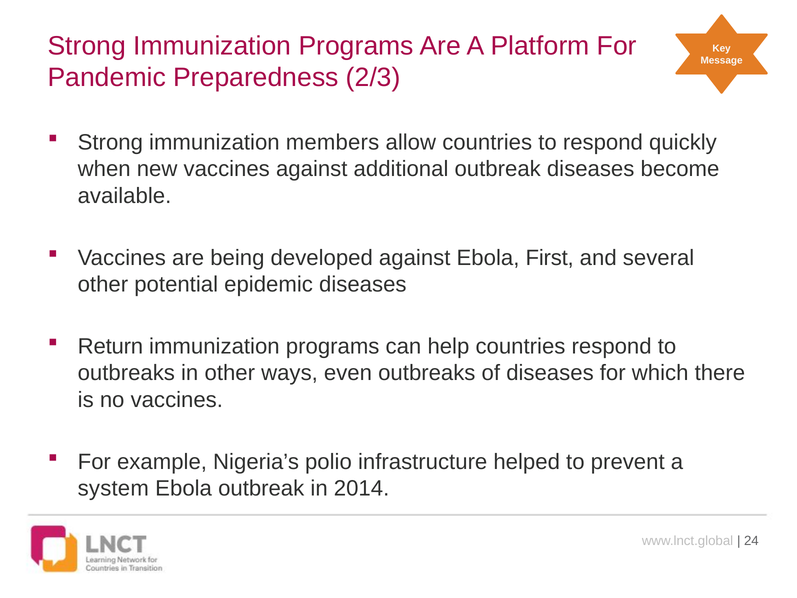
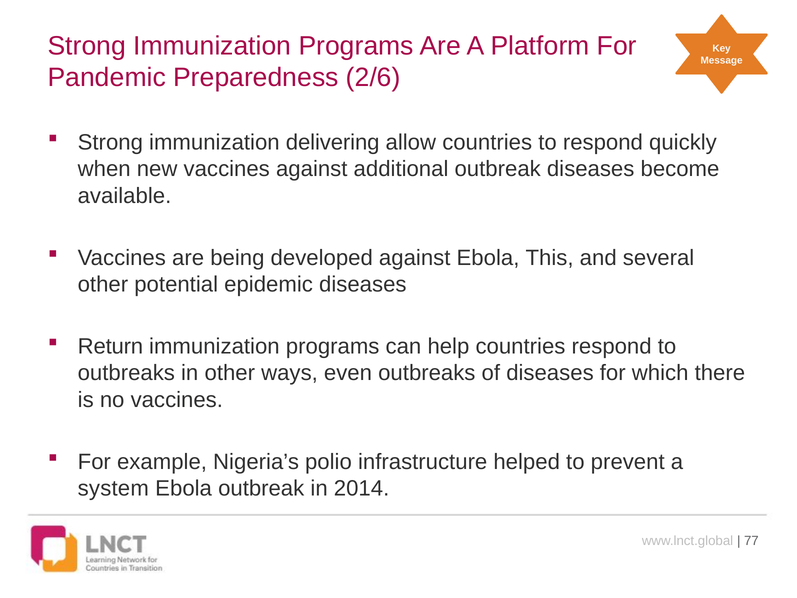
2/3: 2/3 -> 2/6 (373, 78)
members: members -> delivering (333, 142)
First: First -> This (550, 258)
24: 24 -> 77 (751, 540)
